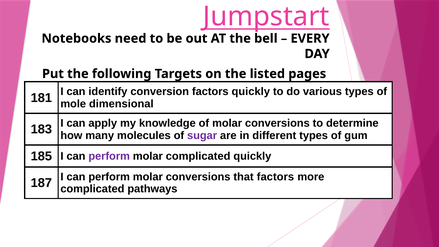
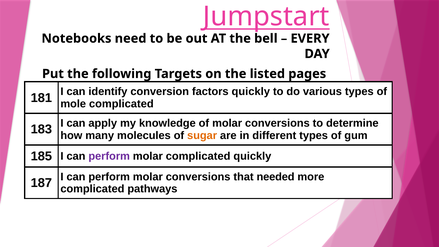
mole dimensional: dimensional -> complicated (121, 104)
sugar colour: purple -> orange (202, 135)
that factors: factors -> needed (276, 177)
